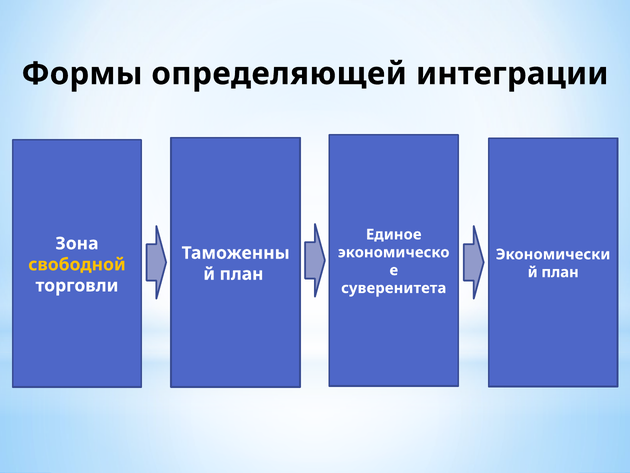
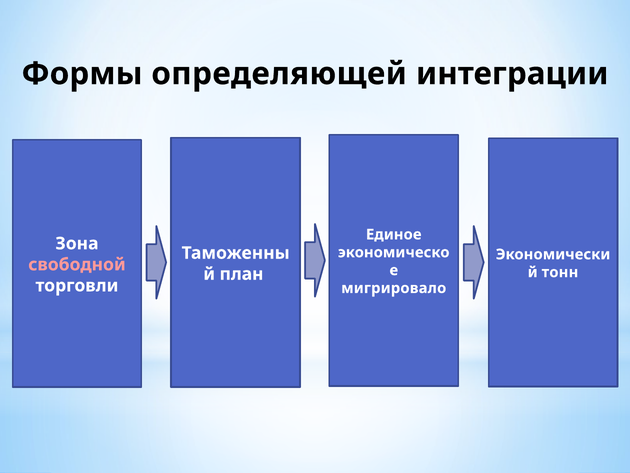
свободной colour: yellow -> pink (77, 264)
план: план -> тонн (560, 272)
суверенитета: суверенитета -> мигрировало (394, 288)
